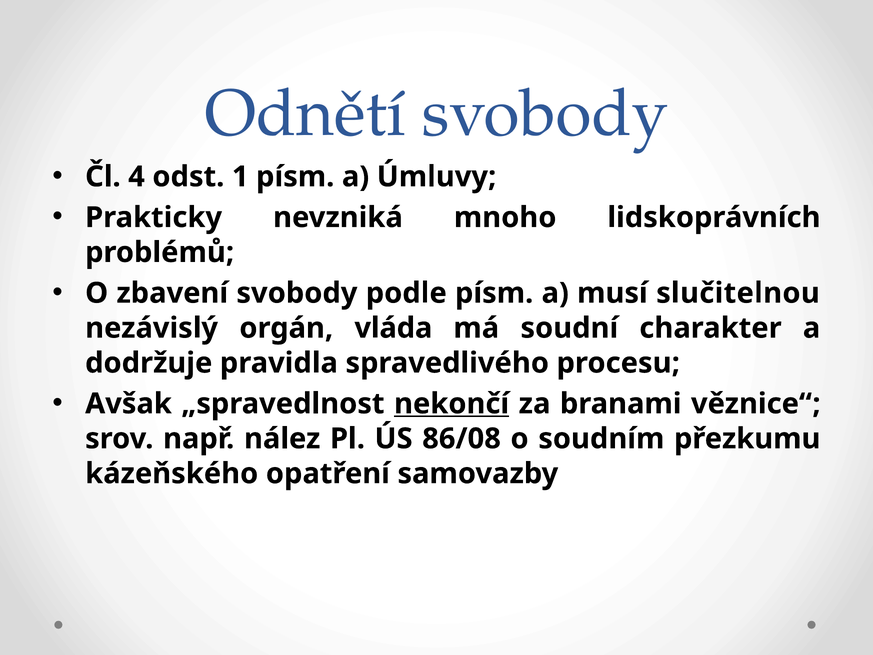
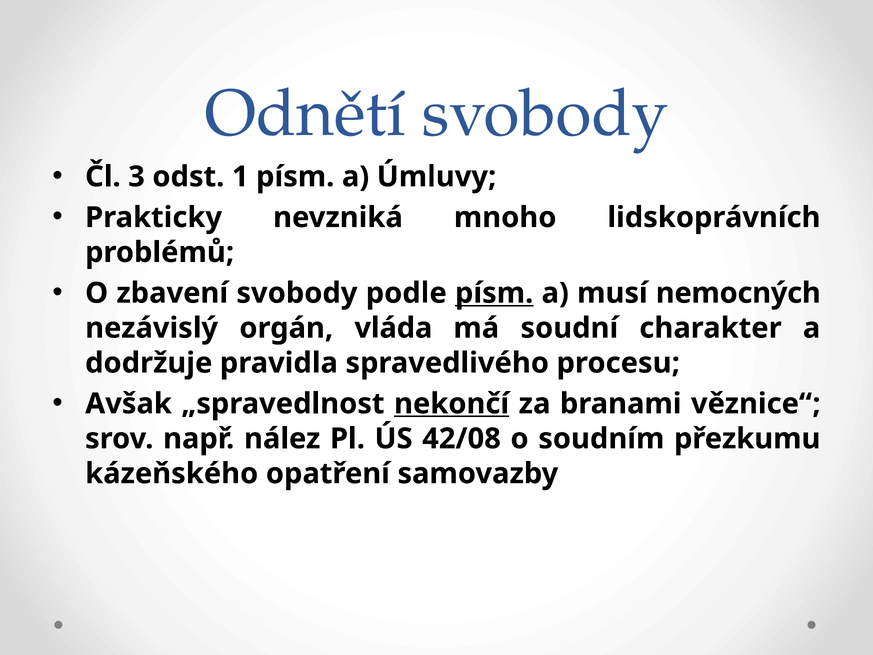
4: 4 -> 3 (137, 177)
písm underline: none -> present (494, 293)
slučitelnou: slučitelnou -> nemocných (738, 293)
86/08: 86/08 -> 42/08 (462, 439)
